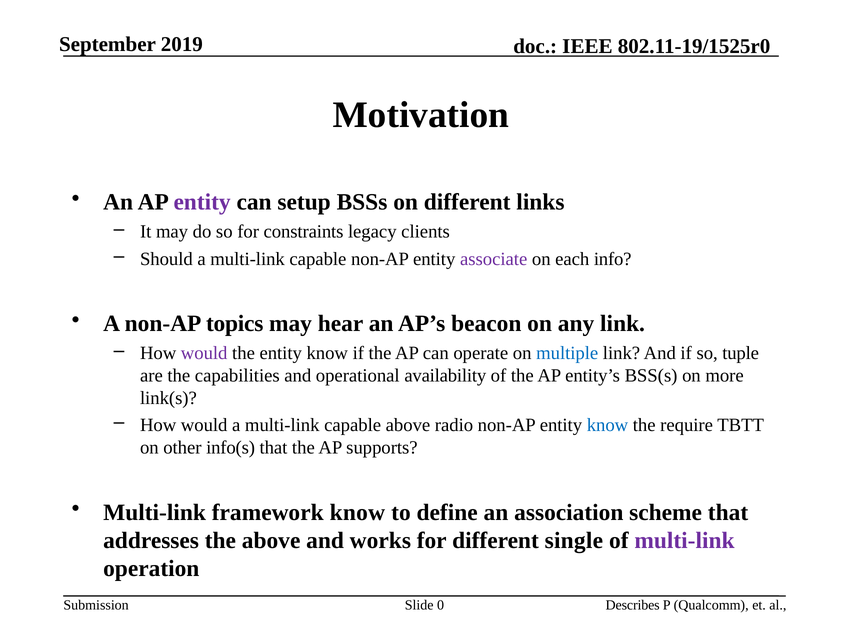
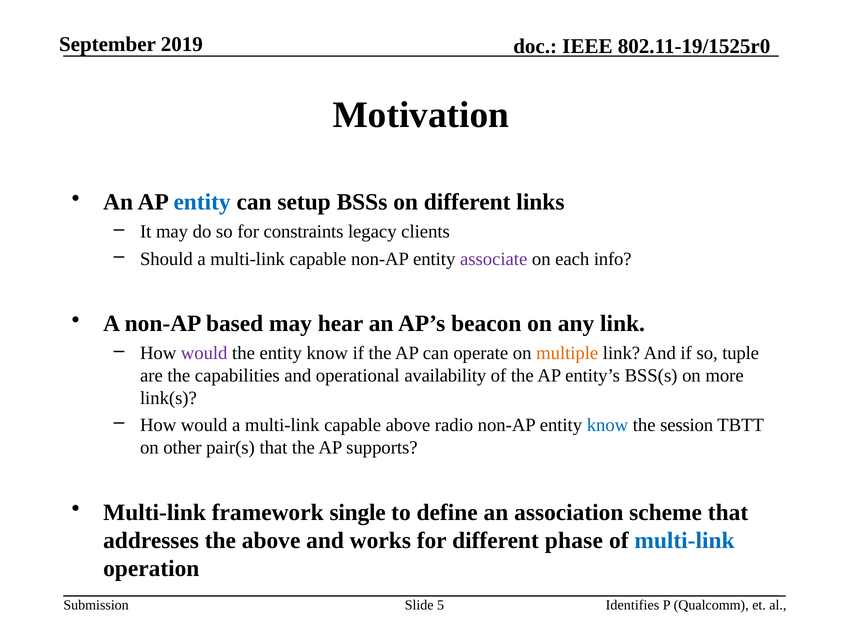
entity colour: purple -> blue (202, 202)
topics: topics -> based (235, 324)
multiple colour: blue -> orange (567, 354)
require: require -> session (687, 426)
info(s: info(s -> pair(s (230, 448)
framework know: know -> single (358, 513)
single: single -> phase (574, 541)
multi-link colour: purple -> blue (684, 541)
0: 0 -> 5 (441, 606)
Describes: Describes -> Identifies (633, 606)
